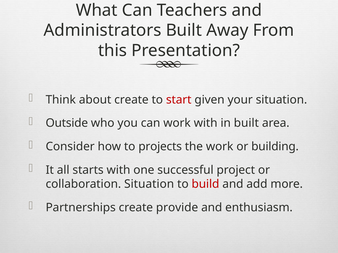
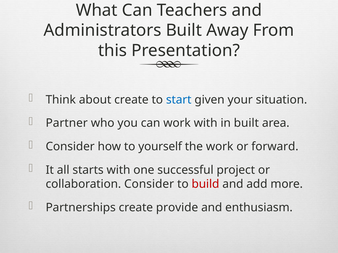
start colour: red -> blue (179, 100)
Outside: Outside -> Partner (67, 123)
projects: projects -> yourself (160, 147)
building: building -> forward (275, 147)
collaboration Situation: Situation -> Consider (149, 184)
